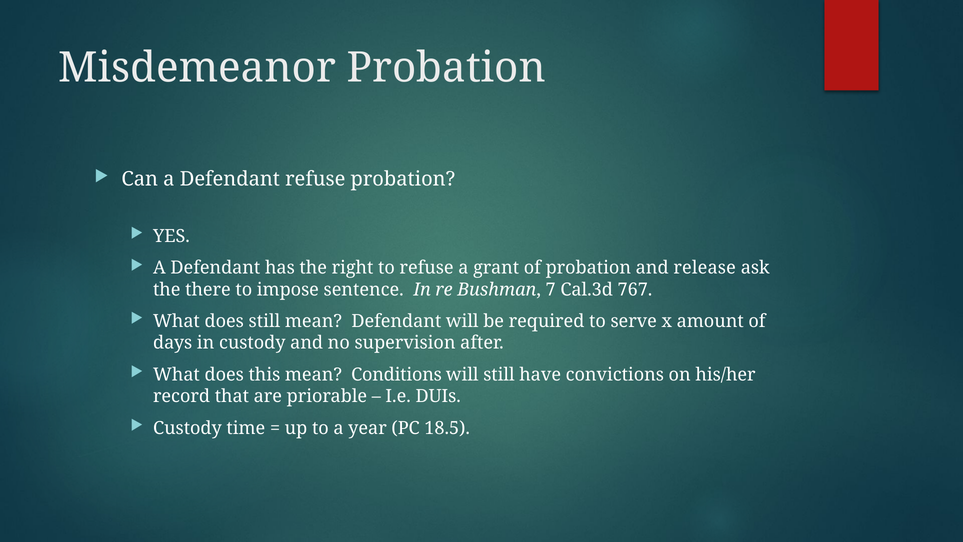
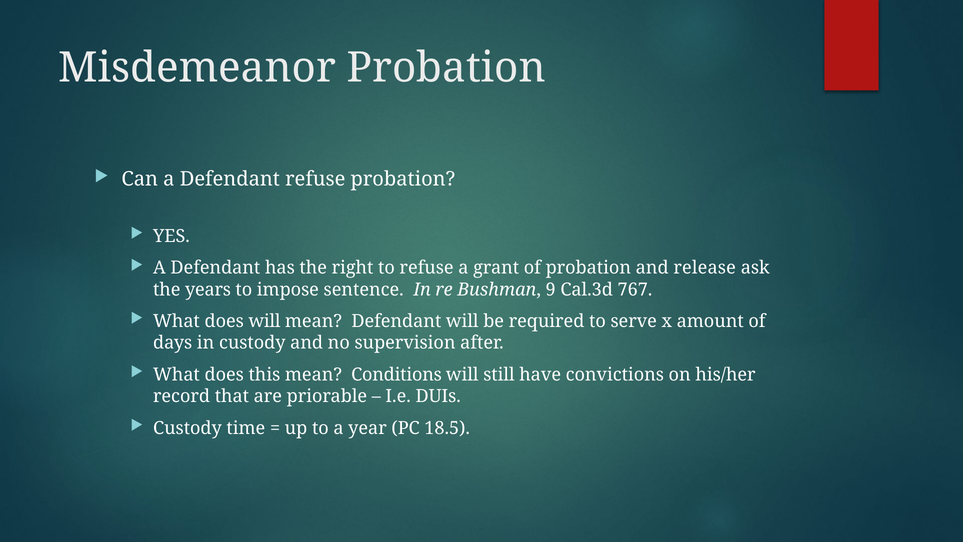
there: there -> years (208, 289)
7: 7 -> 9 (551, 289)
does still: still -> will (265, 321)
